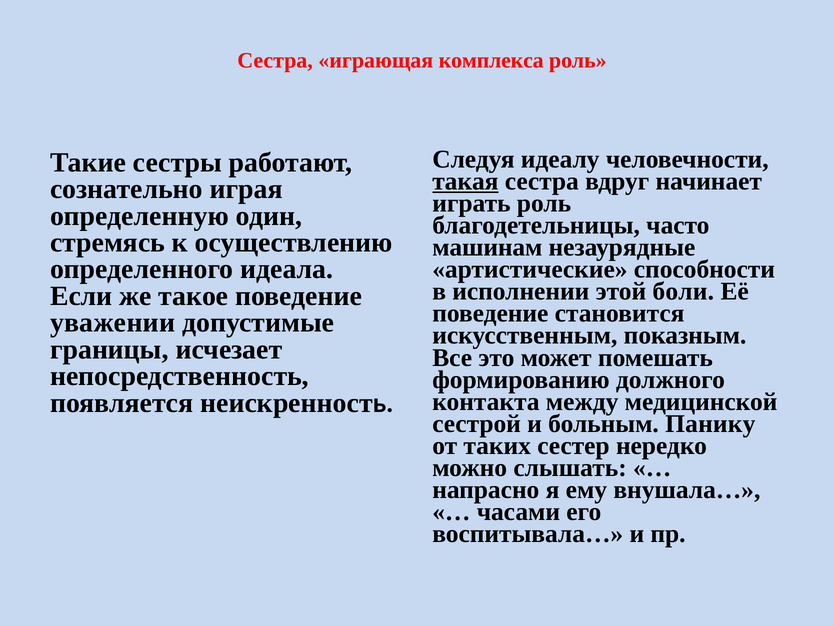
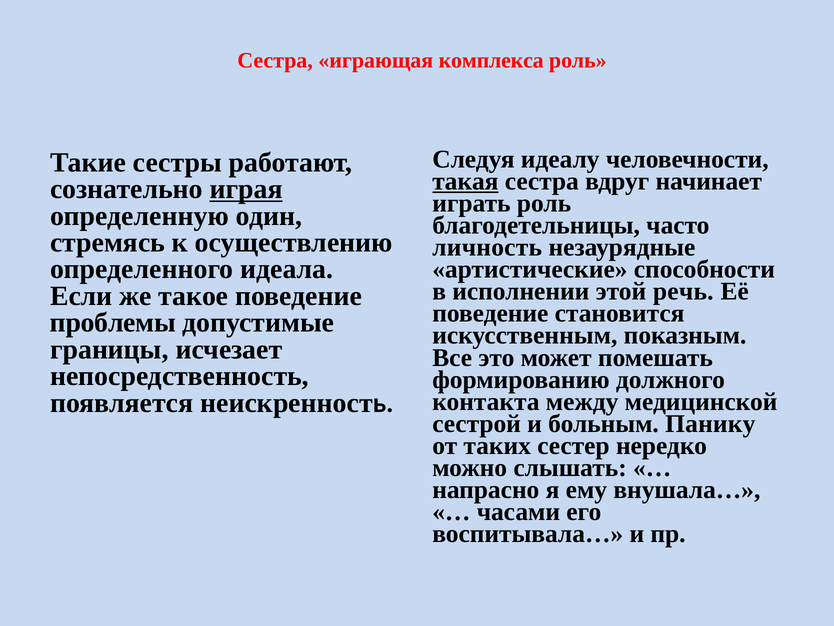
играя underline: none -> present (246, 189)
машинам: машинам -> личность (487, 247)
боли: боли -> речь (683, 291)
уважении: уважении -> проблемы (113, 322)
